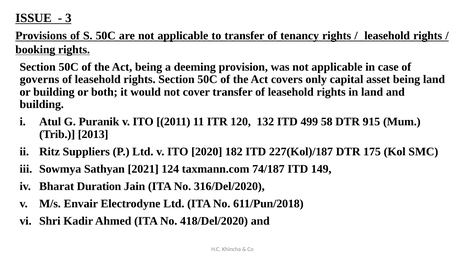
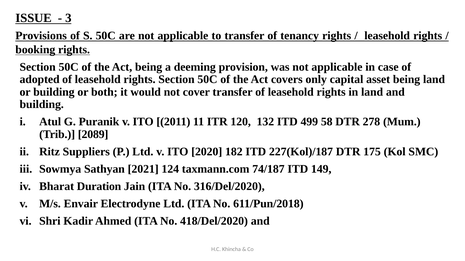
governs: governs -> adopted (40, 80)
915: 915 -> 278 (371, 122)
2013: 2013 -> 2089 (93, 135)
